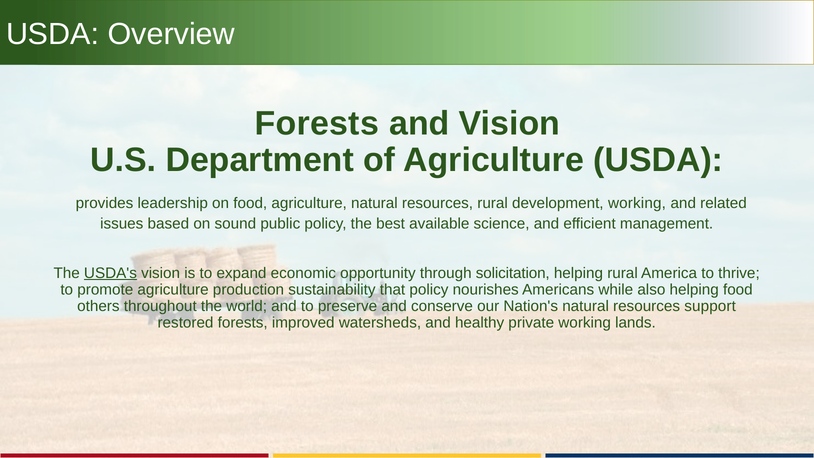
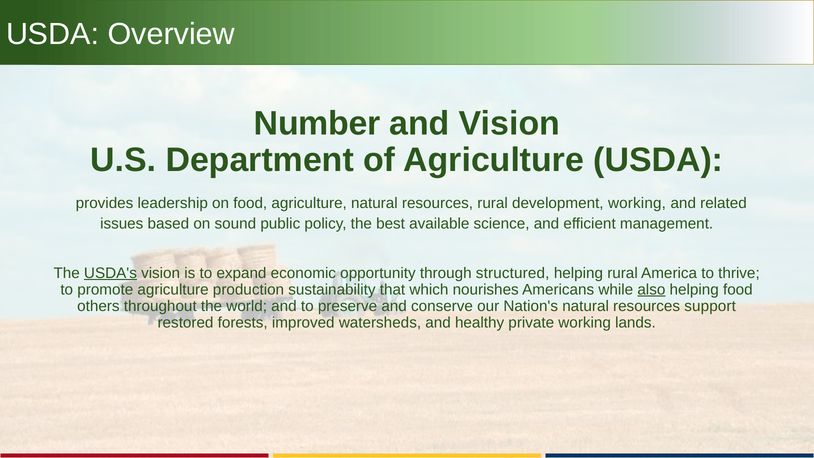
Forests: Forests -> Number (317, 124)
solicitation: solicitation -> structured (513, 273)
that policy: policy -> which (429, 289)
also underline: none -> present (651, 289)
